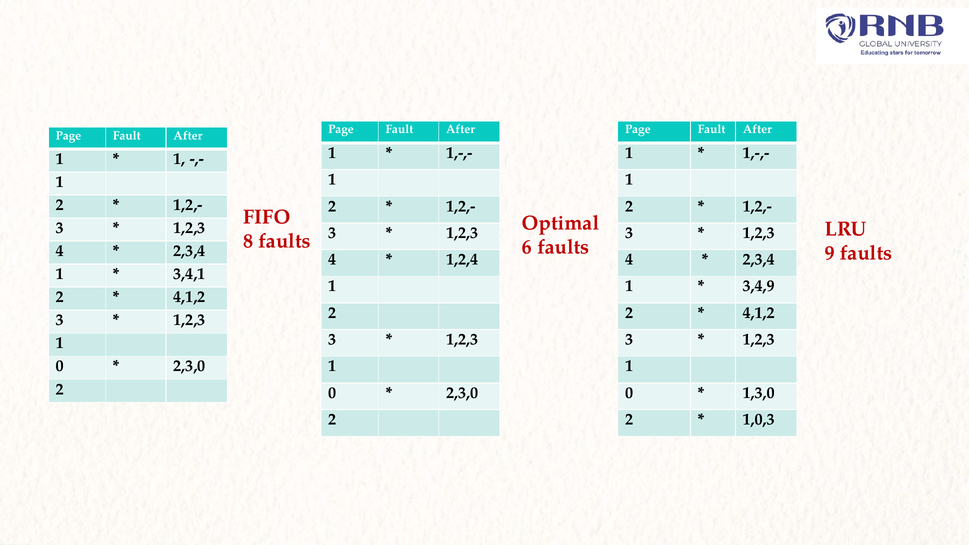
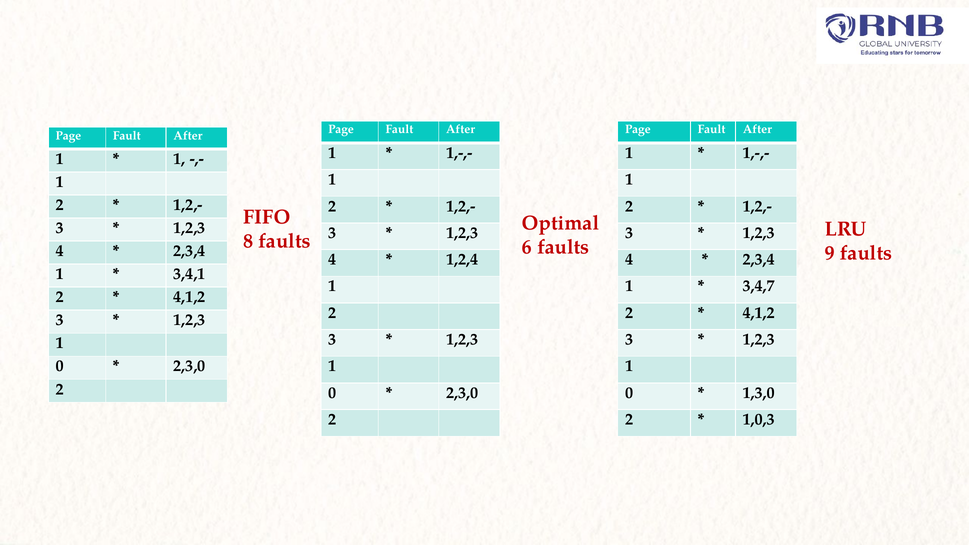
3,4,9: 3,4,9 -> 3,4,7 (759, 286)
